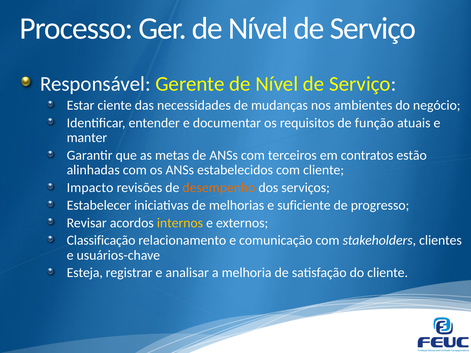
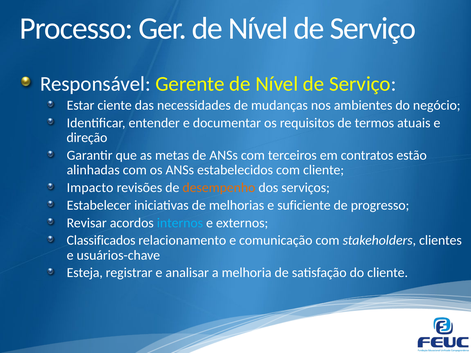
função: função -> termos (374, 123)
manter: manter -> direção (87, 138)
internos colour: yellow -> light blue (180, 223)
Classificação: Classificação -> Classificados (101, 241)
